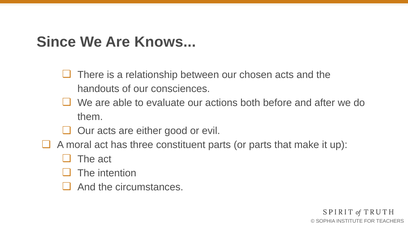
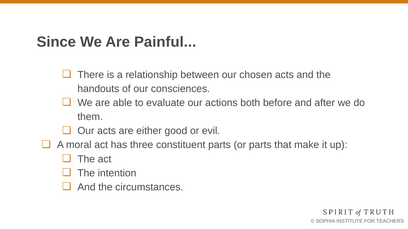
Knows: Knows -> Painful (165, 42)
